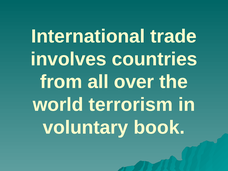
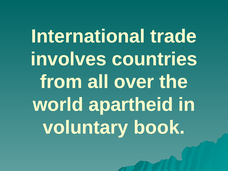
terrorism: terrorism -> apartheid (131, 105)
